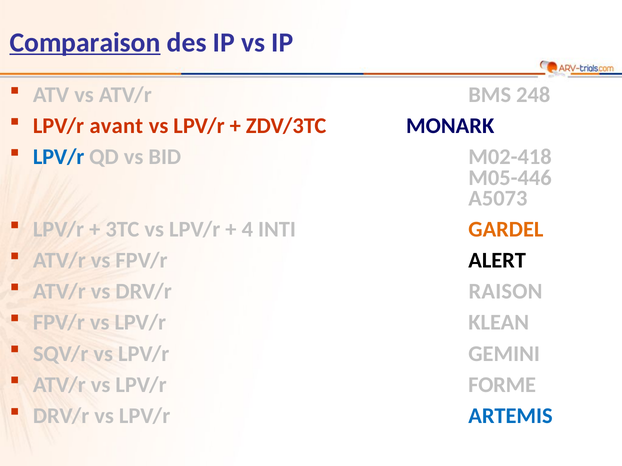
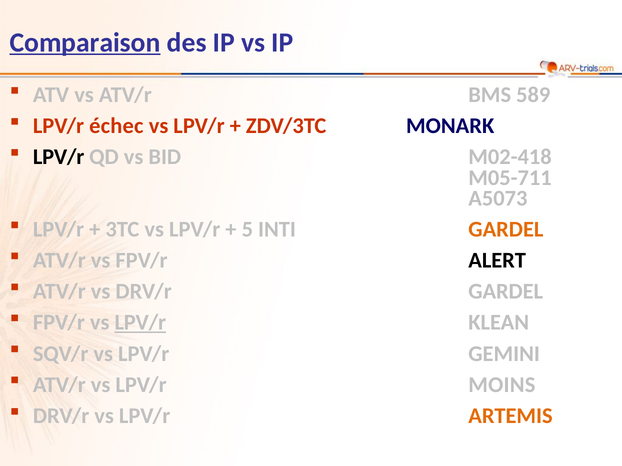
248: 248 -> 589 (533, 95)
avant: avant -> échec (116, 126)
LPV/r colour: blue -> black (59, 157)
M05-446: M05-446 -> M05-711 (510, 178)
4: 4 -> 5 (247, 230)
DRV/r RAISON: RAISON -> GARDEL (506, 292)
LPV/r underline: none -> present (140, 323)
FORME: FORME -> MOINS (502, 385)
ARTEMIS colour: blue -> orange (510, 416)
